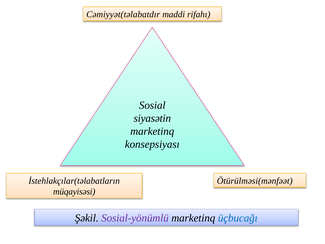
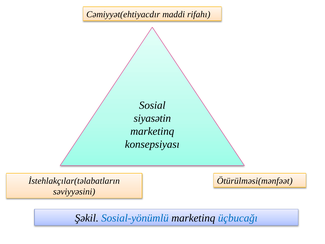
Cəmiyyət(təlabatdır: Cəmiyyət(təlabatdır -> Cəmiyyət(ehtiyacdır (123, 14)
müqayisəsi: müqayisəsi -> səviyyəsini (74, 192)
Sosial-yönümlü colour: purple -> blue (135, 218)
